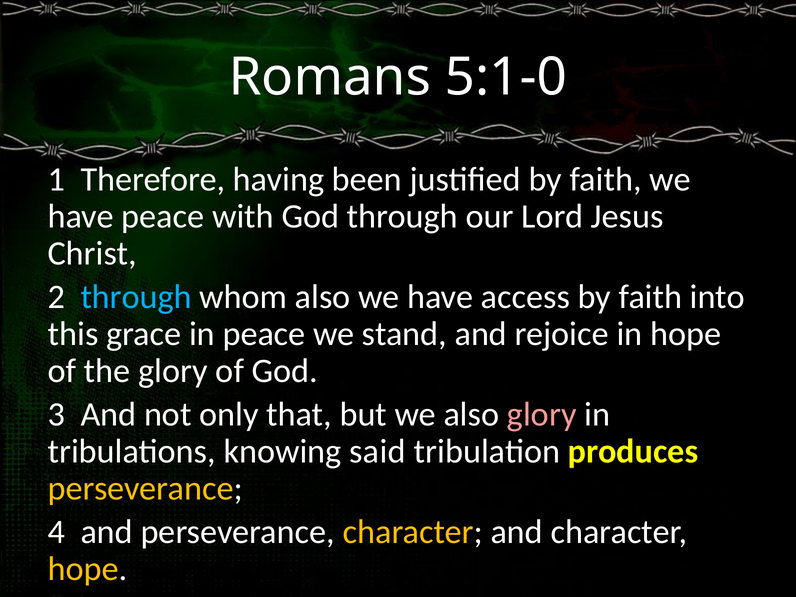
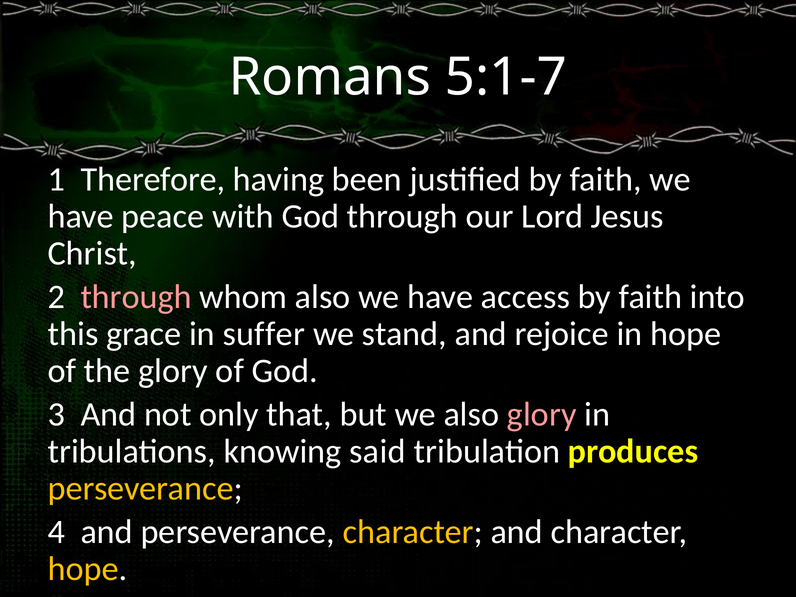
5:1-0: 5:1-0 -> 5:1-7 (506, 77)
through colour: light blue -> pink (136, 297)
in peace: peace -> suffer (264, 334)
